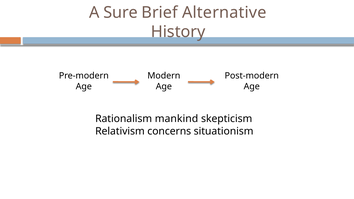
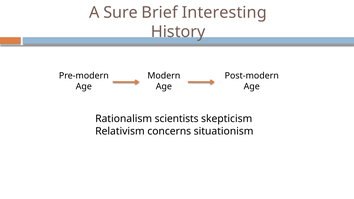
Alternative: Alternative -> Interesting (224, 12)
mankind: mankind -> scientists (177, 119)
